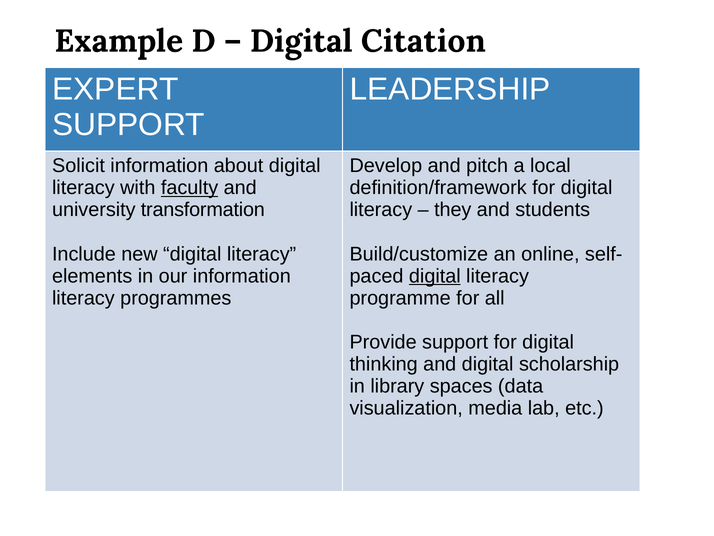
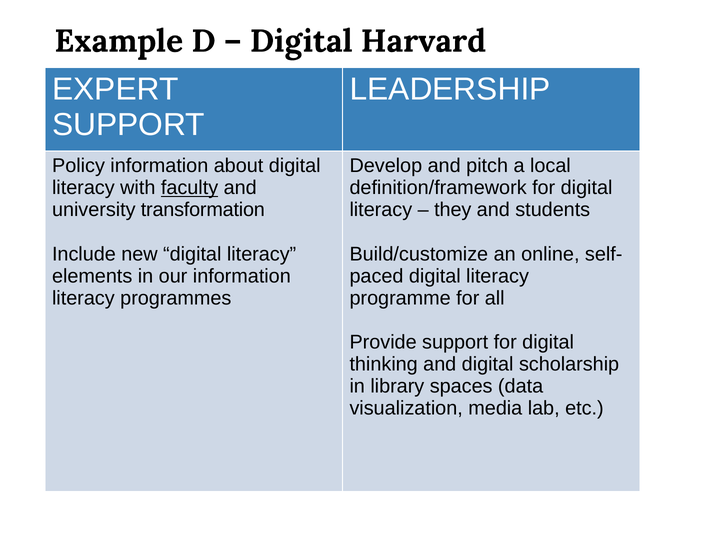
Citation: Citation -> Harvard (423, 41)
Solicit: Solicit -> Policy (78, 166)
digital underline: present -> none (435, 276)
